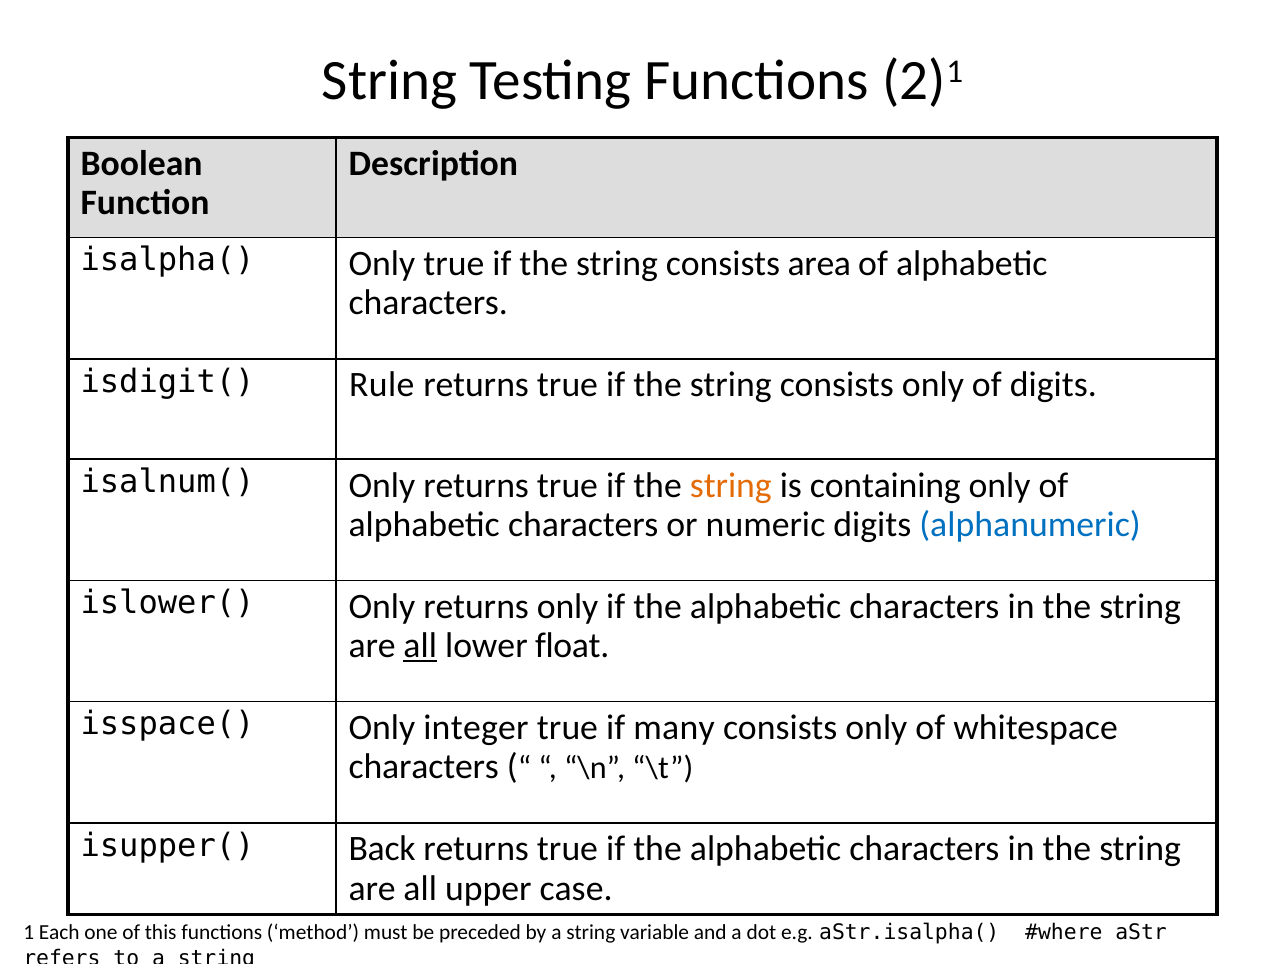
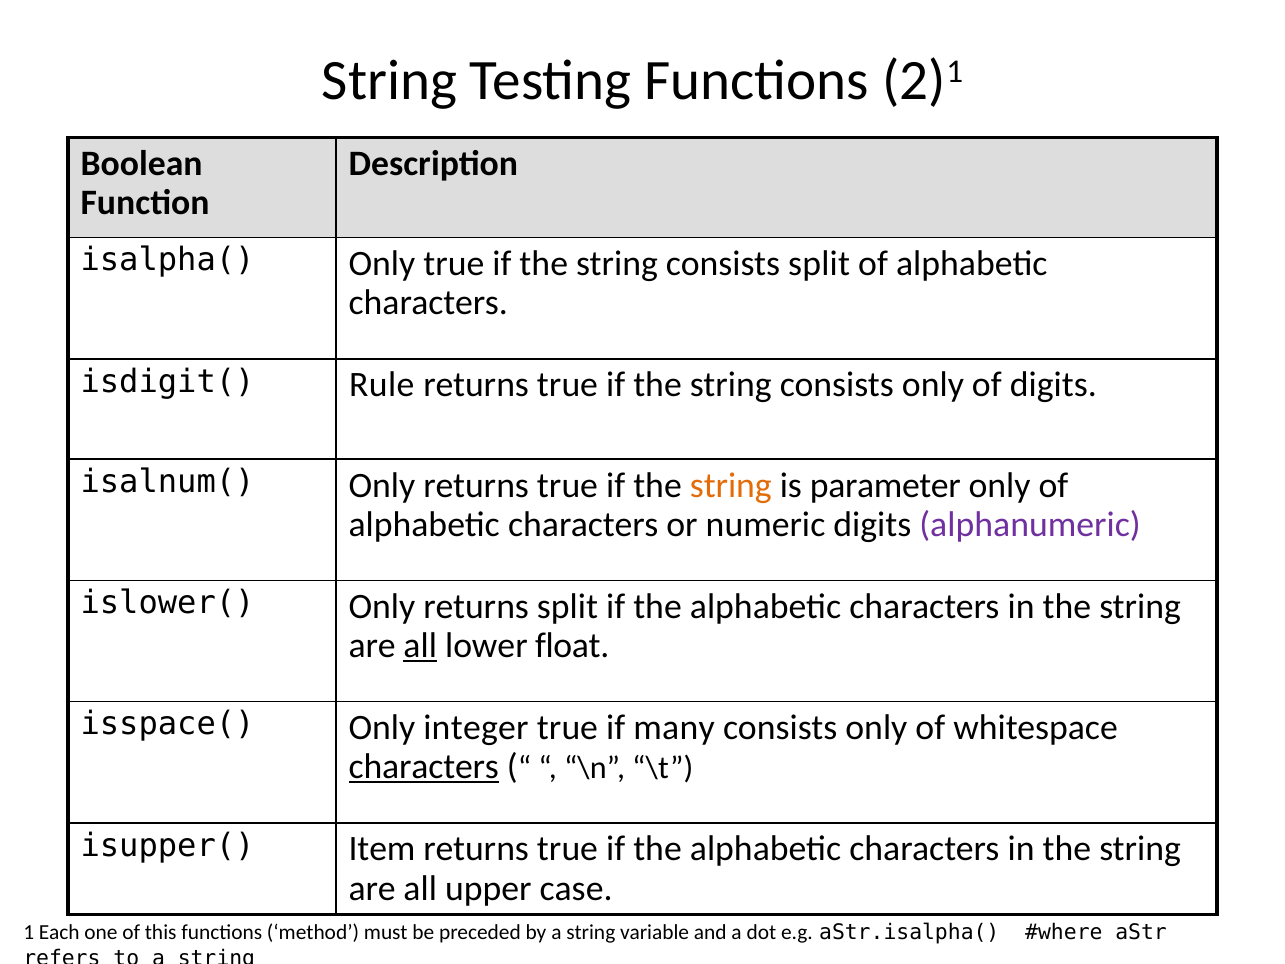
consists area: area -> split (819, 264)
containing: containing -> parameter (885, 485)
alphanumeric colour: blue -> purple (1030, 524)
returns only: only -> split (567, 606)
characters underline: none -> present (424, 767)
Back: Back -> Item (382, 849)
